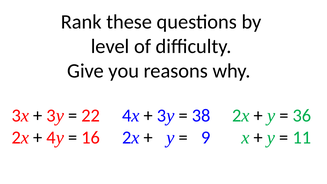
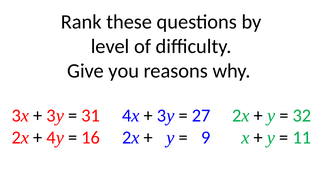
22: 22 -> 31 (91, 115)
38: 38 -> 27 (201, 115)
36: 36 -> 32 (302, 115)
